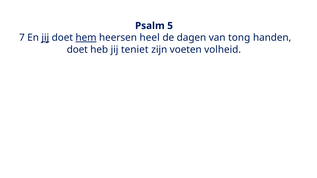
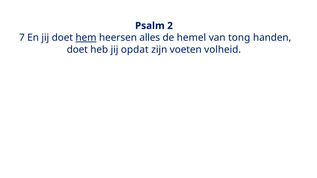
5: 5 -> 2 (170, 26)
jij underline: present -> none (45, 38)
heel: heel -> alles (150, 38)
dagen: dagen -> hemel (191, 38)
teniet: teniet -> opdat (135, 50)
